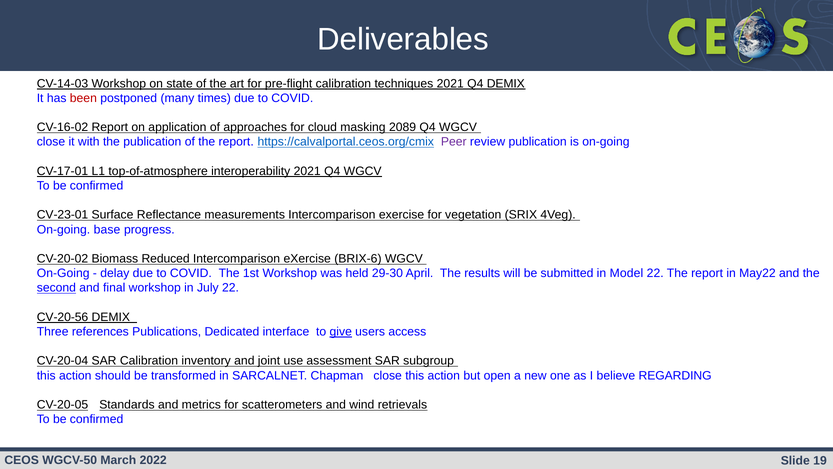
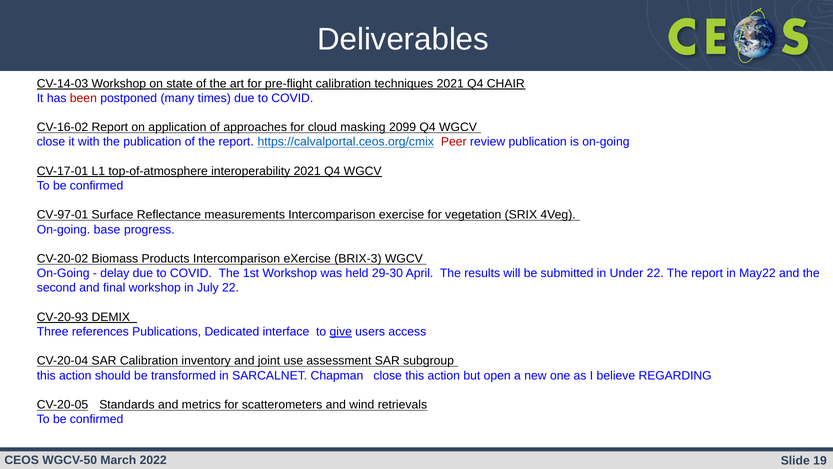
Q4 DEMIX: DEMIX -> CHAIR (506, 83)
2089: 2089 -> 2099 (403, 127)
Peer colour: purple -> red (454, 142)
CV-23-01: CV-23-01 -> CV-97-01 (63, 215)
Reduced: Reduced -> Products (166, 258)
BRIX-6: BRIX-6 -> BRIX-3 (358, 258)
Model: Model -> Under (626, 273)
second underline: present -> none (56, 288)
CV-20-56: CV-20-56 -> CV-20-93 (63, 317)
